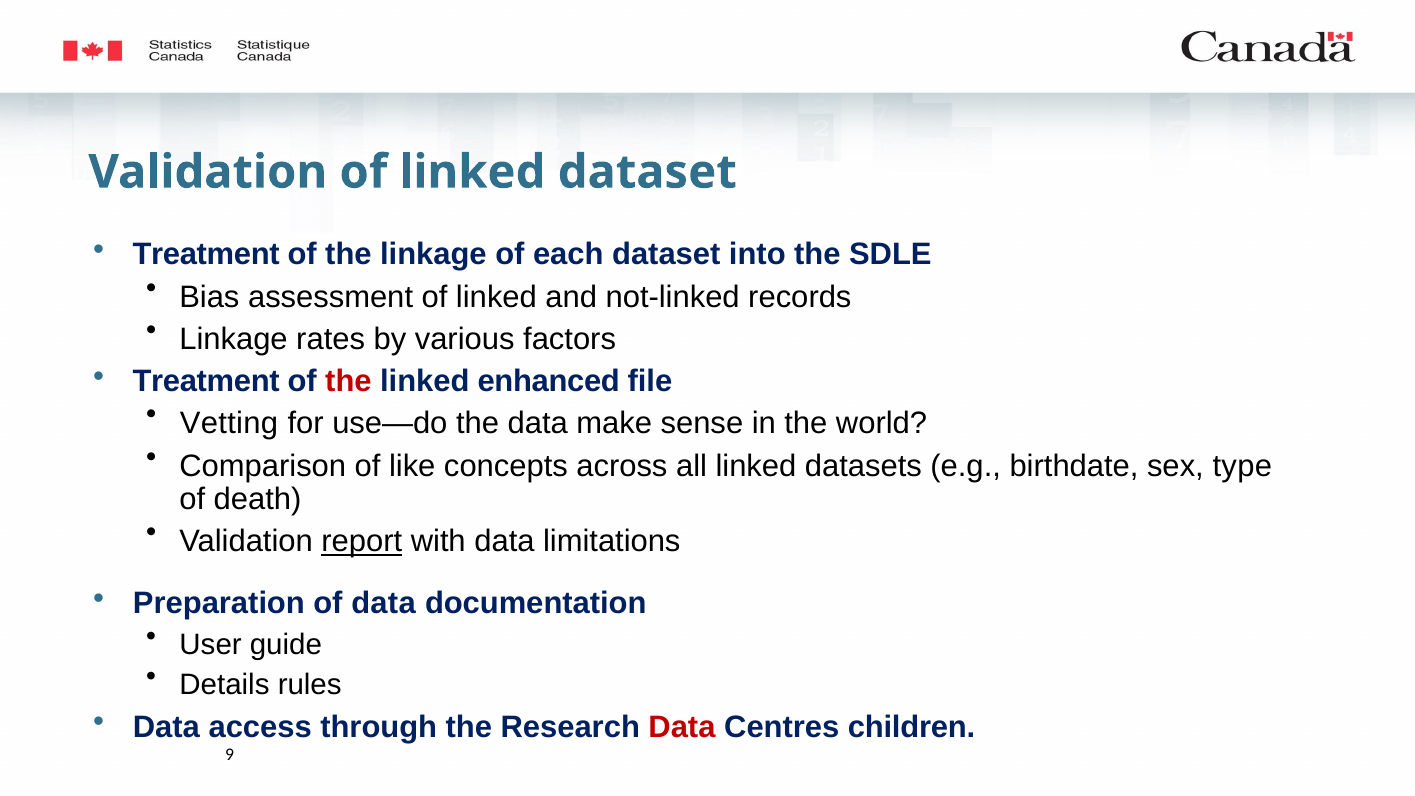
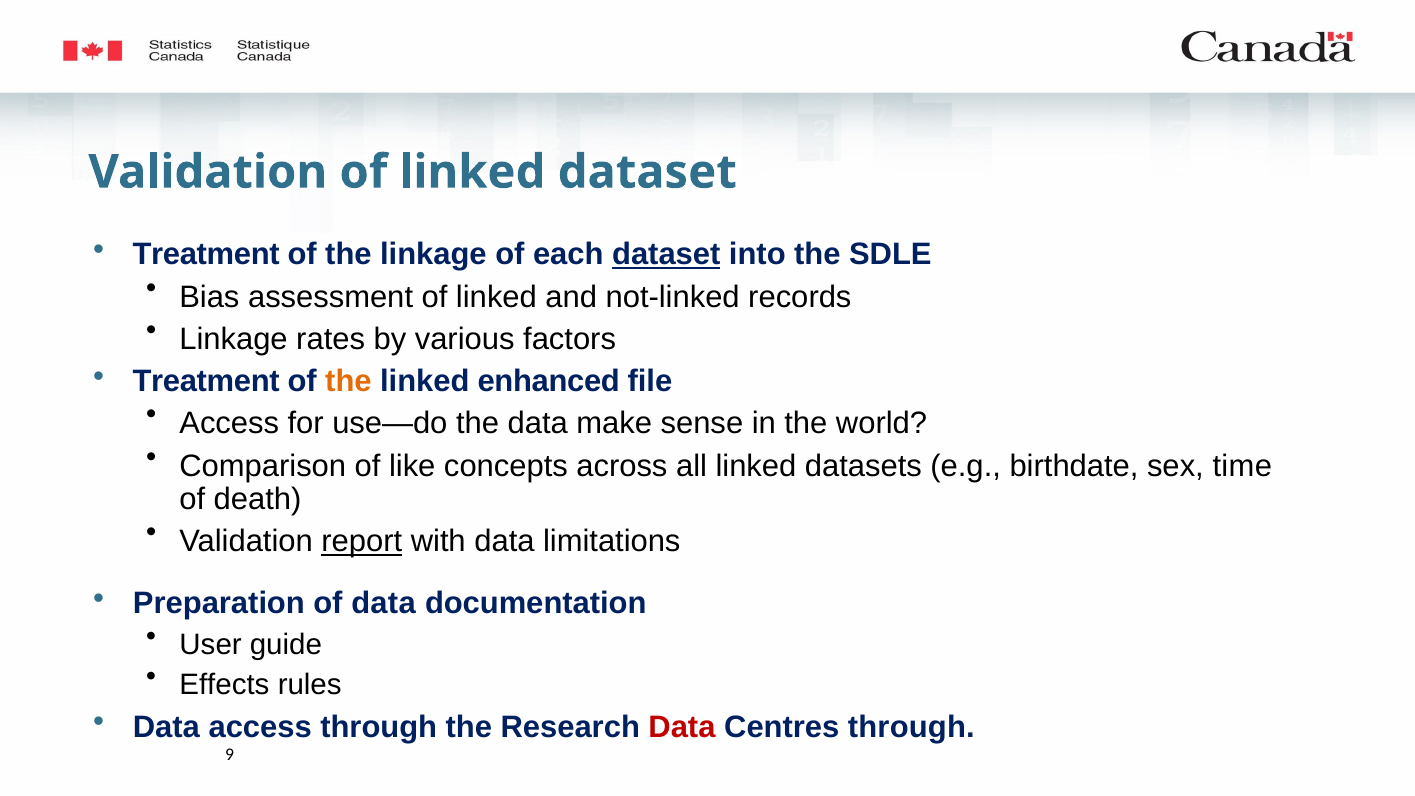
dataset underline: none -> present (666, 255)
the colour: red -> orange (348, 381)
Vetting: Vetting -> Access (229, 424)
type: type -> time (1242, 466)
Details: Details -> Effects (224, 685)
Centres children: children -> through (911, 727)
